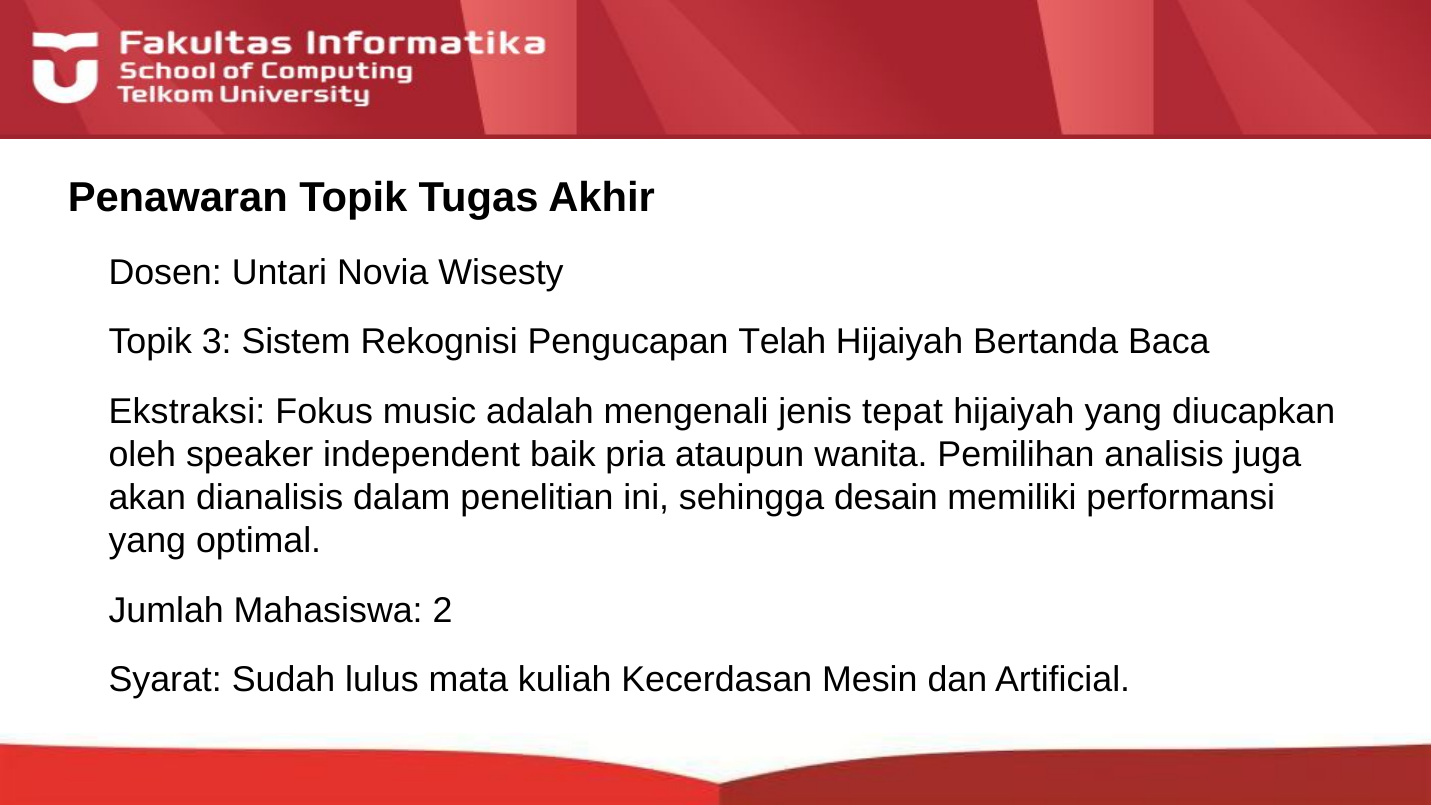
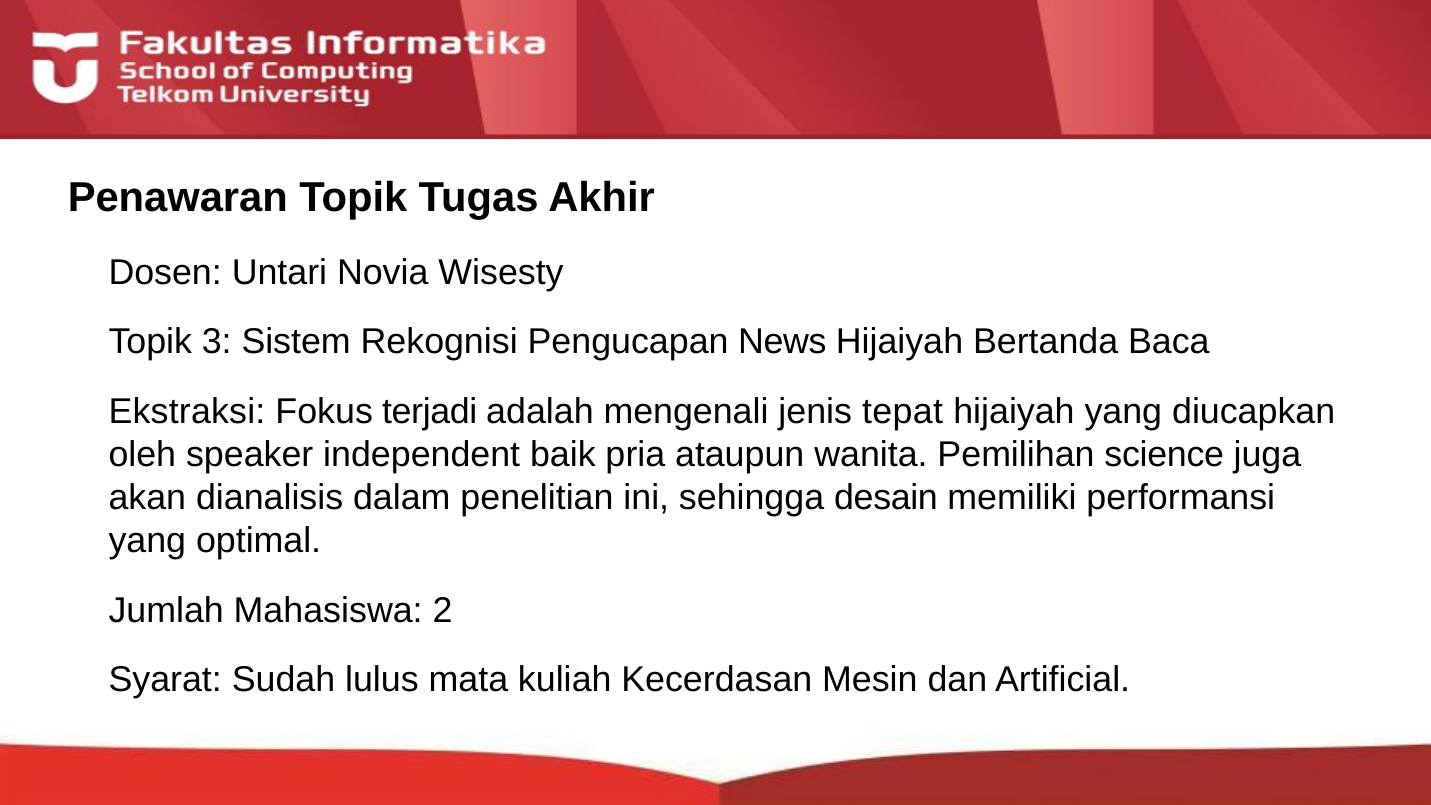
Telah: Telah -> News (782, 342)
music: music -> terjadi (430, 412)
analisis: analisis -> science (1164, 455)
